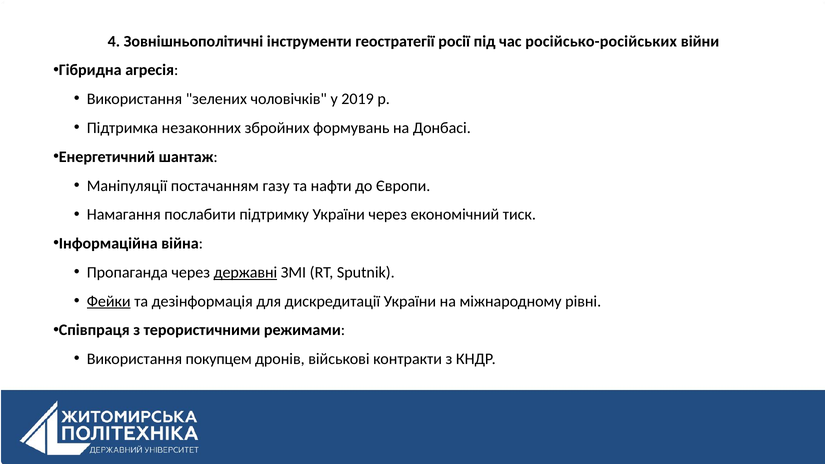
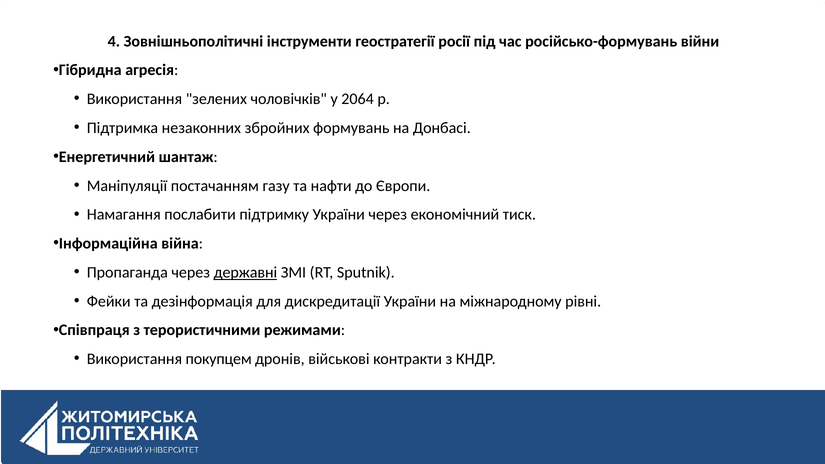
російсько-російських: російсько-російських -> російсько-формувань (601, 41)
2019: 2019 -> 2064 (358, 99)
Фейки underline: present -> none (109, 301)
